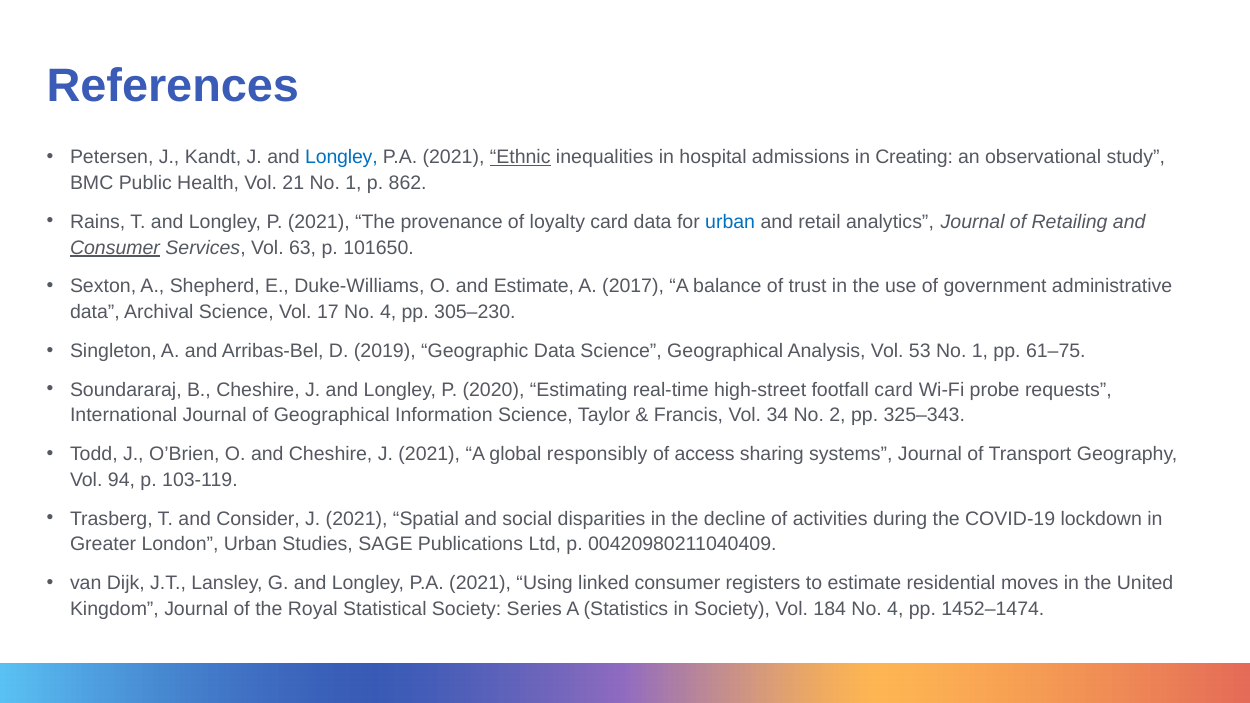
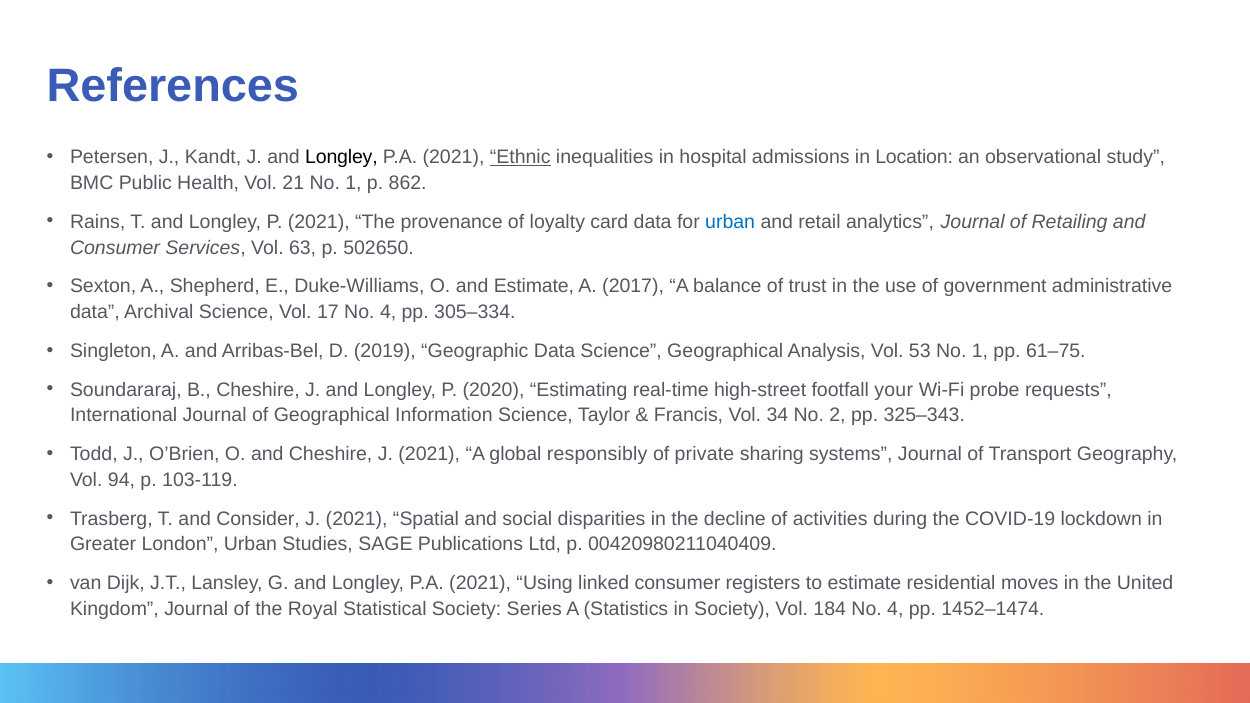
Longley colour: blue -> black (341, 157)
Creating: Creating -> Location (914, 157)
Consumer underline: present -> none (115, 248)
101650: 101650 -> 502650 (379, 248)
305–230: 305–230 -> 305–334 (475, 312)
footfall card: card -> your (894, 390)
access: access -> private (704, 454)
